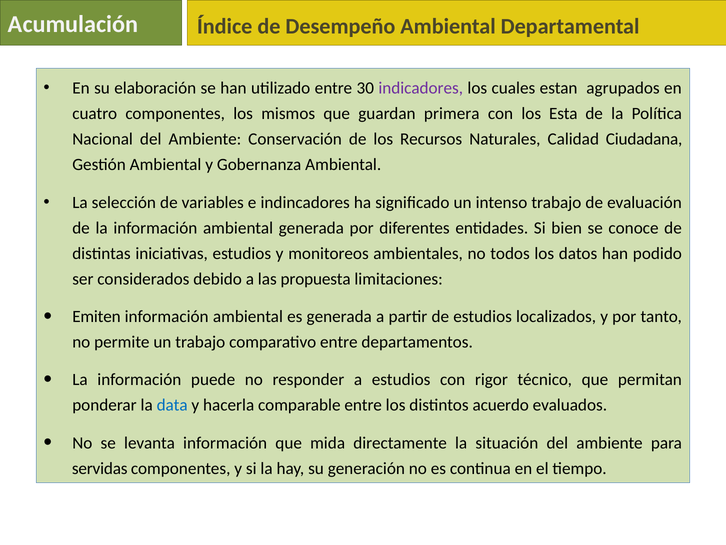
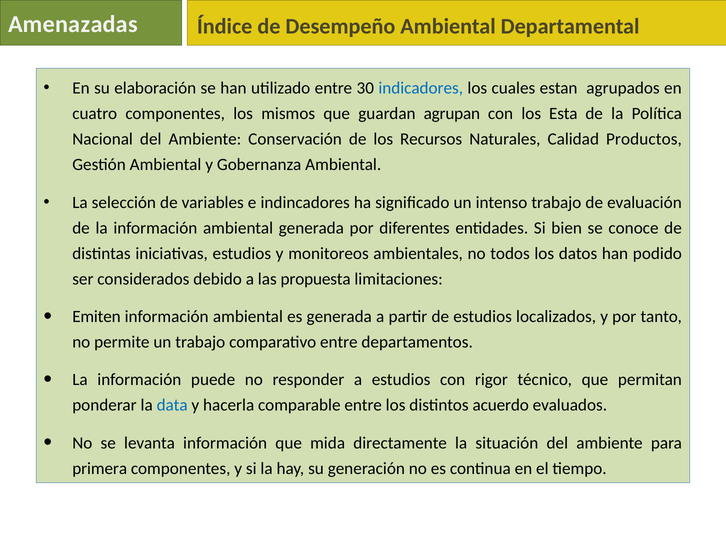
Acumulación: Acumulación -> Amenazadas (73, 24)
indicadores colour: purple -> blue (421, 88)
primera: primera -> agrupan (452, 114)
Ciudadana: Ciudadana -> Productos (644, 139)
servidas: servidas -> primera (100, 468)
